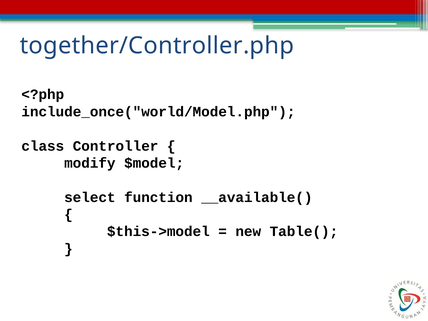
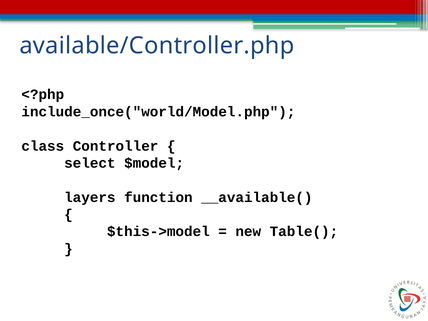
together/Controller.php: together/Controller.php -> available/Controller.php (157, 46)
modify: modify -> select (90, 163)
select: select -> layers (90, 197)
